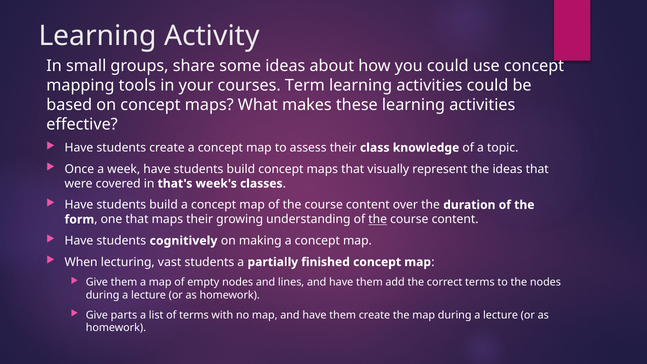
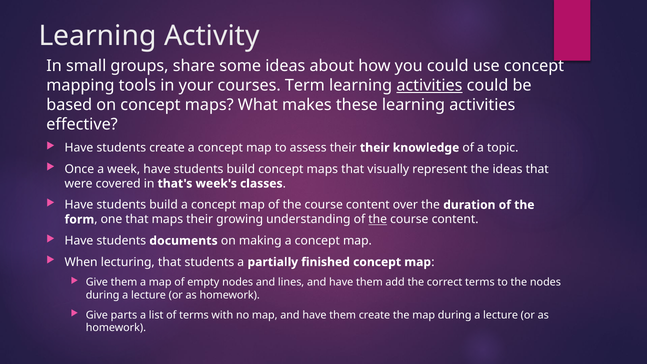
activities underline: none -> present (429, 85)
their class: class -> their (375, 148)
cognitively: cognitively -> documents (184, 241)
lecturing vast: vast -> that (170, 262)
